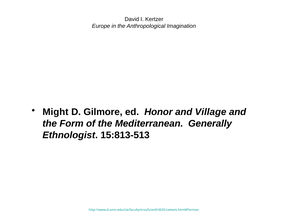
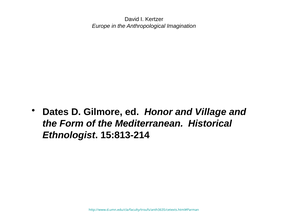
Might: Might -> Dates (56, 112)
Generally: Generally -> Historical (210, 124)
15:813-513: 15:813-513 -> 15:813-214 (125, 135)
